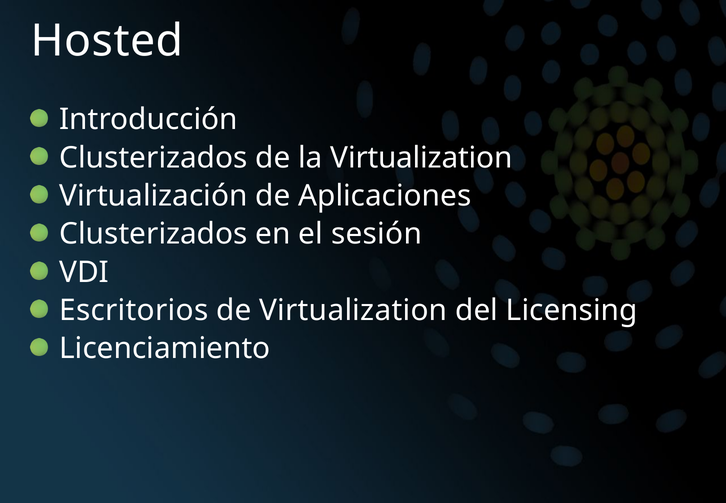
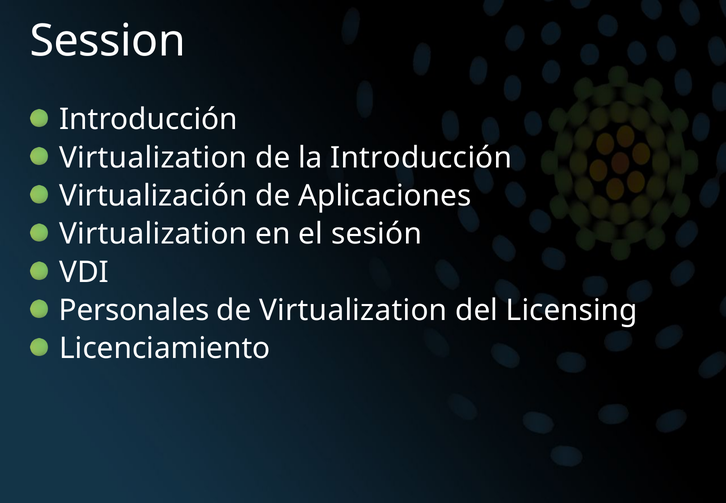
Hosted: Hosted -> Session (108, 41)
Clusterizados: Clusterizados -> Virtualization (153, 158)
la Virtualization: Virtualization -> Introducción (421, 158)
Clusterizados: Clusterizados -> Virtualization (153, 234)
Escritorios: Escritorios -> Personales (134, 310)
